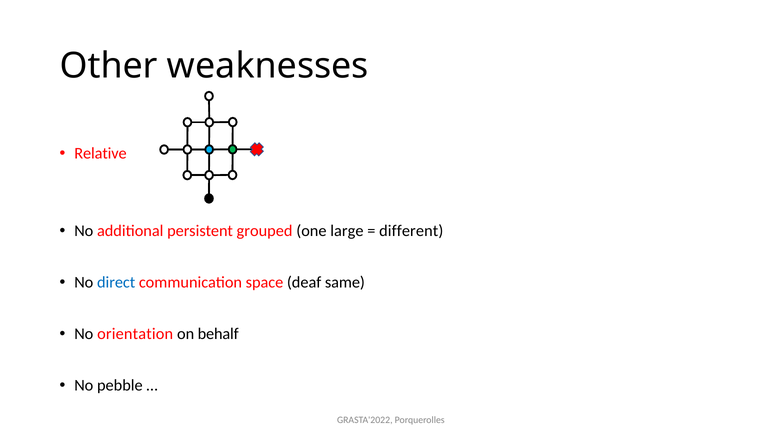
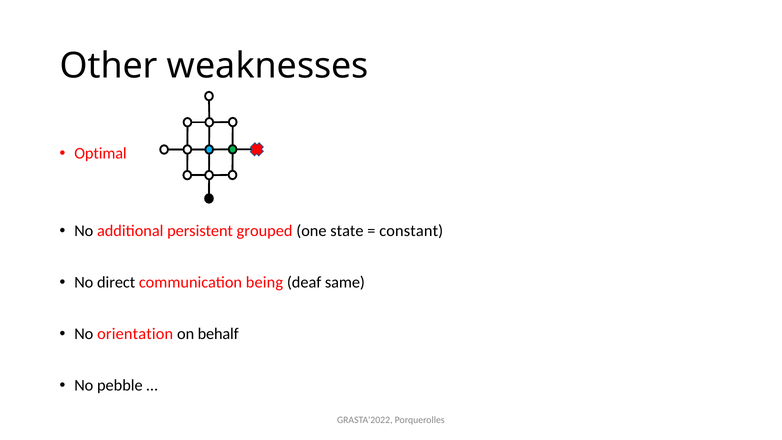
Relative: Relative -> Optimal (101, 154)
large: large -> state (347, 231)
different: different -> constant (411, 231)
direct colour: blue -> black (116, 282)
space: space -> being (264, 282)
